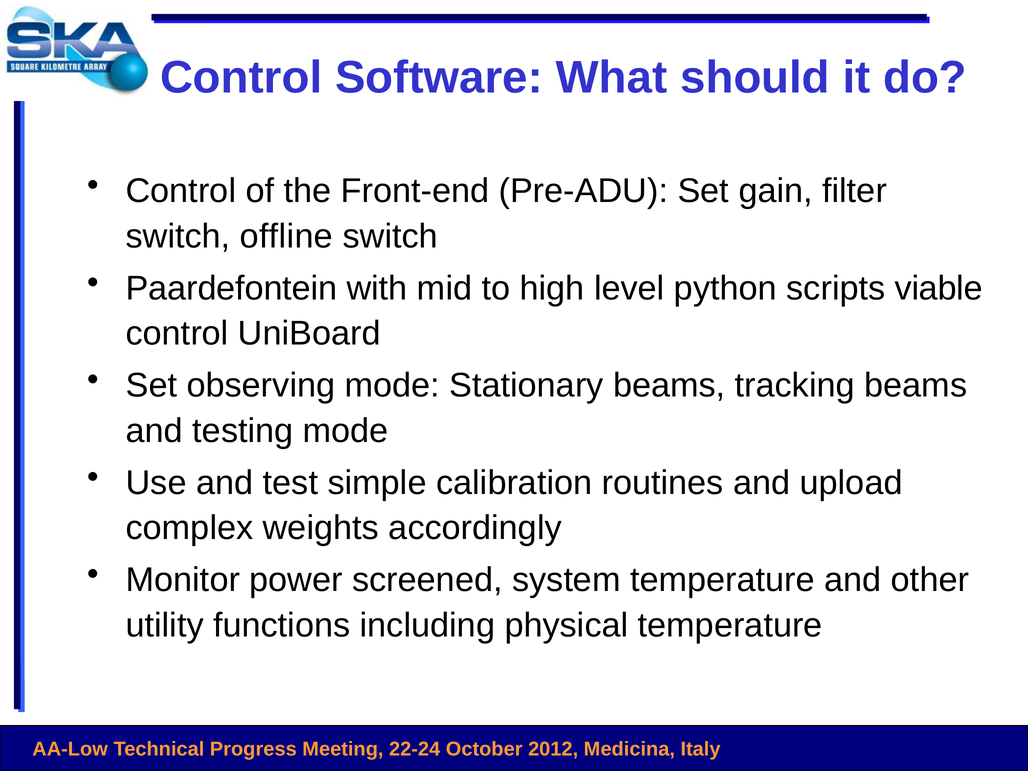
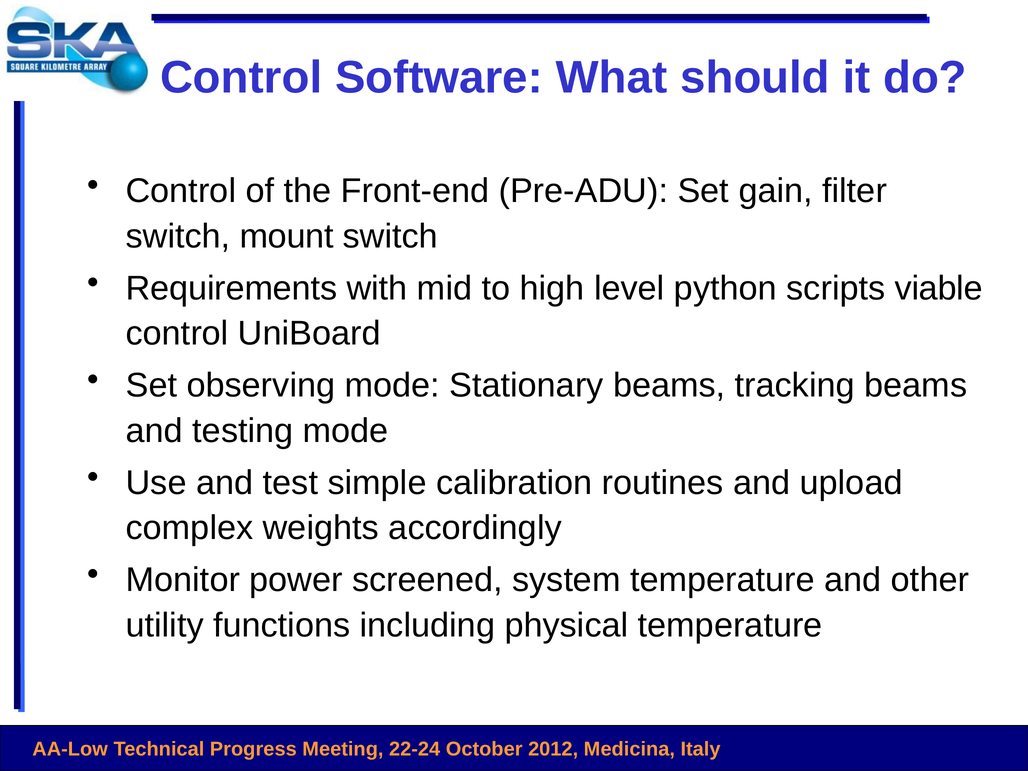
offline: offline -> mount (287, 236)
Paardefontein: Paardefontein -> Requirements (232, 288)
